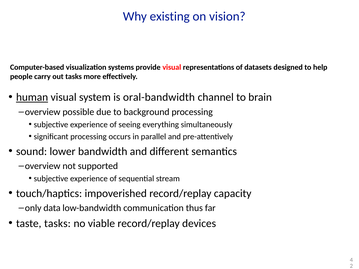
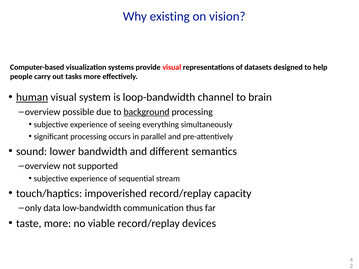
oral-bandwidth: oral-bandwidth -> loop-bandwidth (159, 97)
background underline: none -> present (147, 112)
taste tasks: tasks -> more (58, 224)
